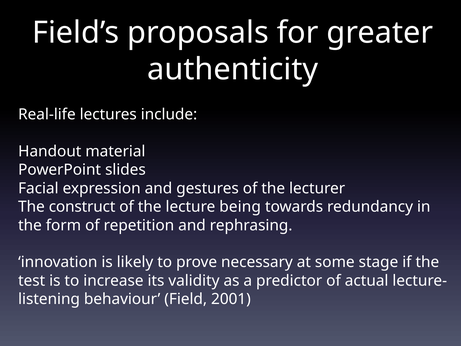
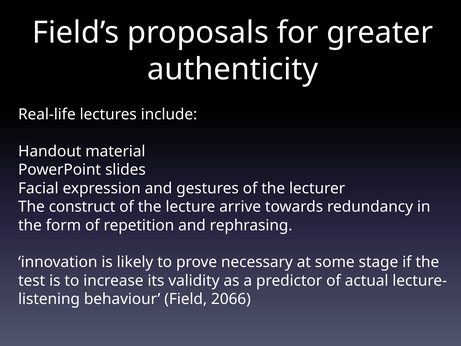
being: being -> arrive (240, 207)
2001: 2001 -> 2066 (231, 299)
